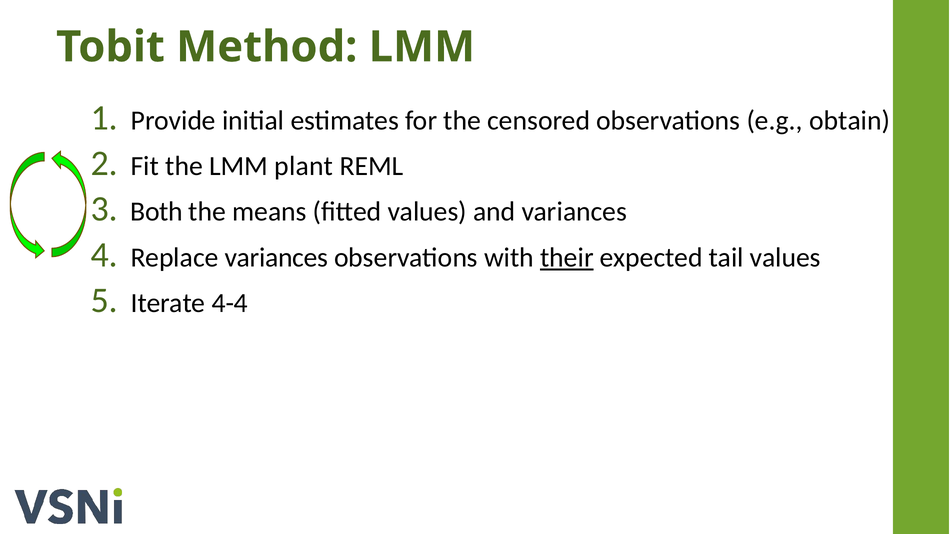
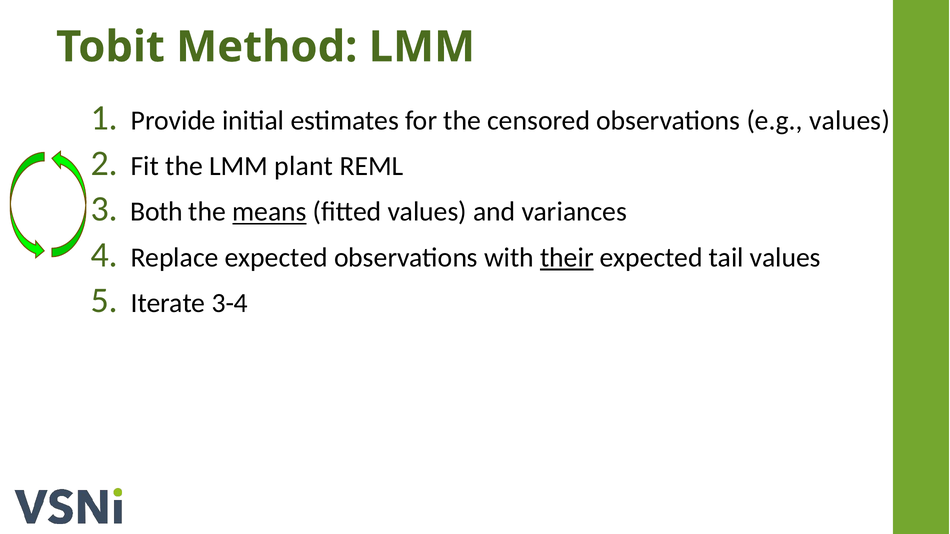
e.g obtain: obtain -> values (849, 121)
means underline: none -> present (270, 212)
Replace variances: variances -> expected (276, 258)
4-4: 4-4 -> 3-4 (230, 303)
